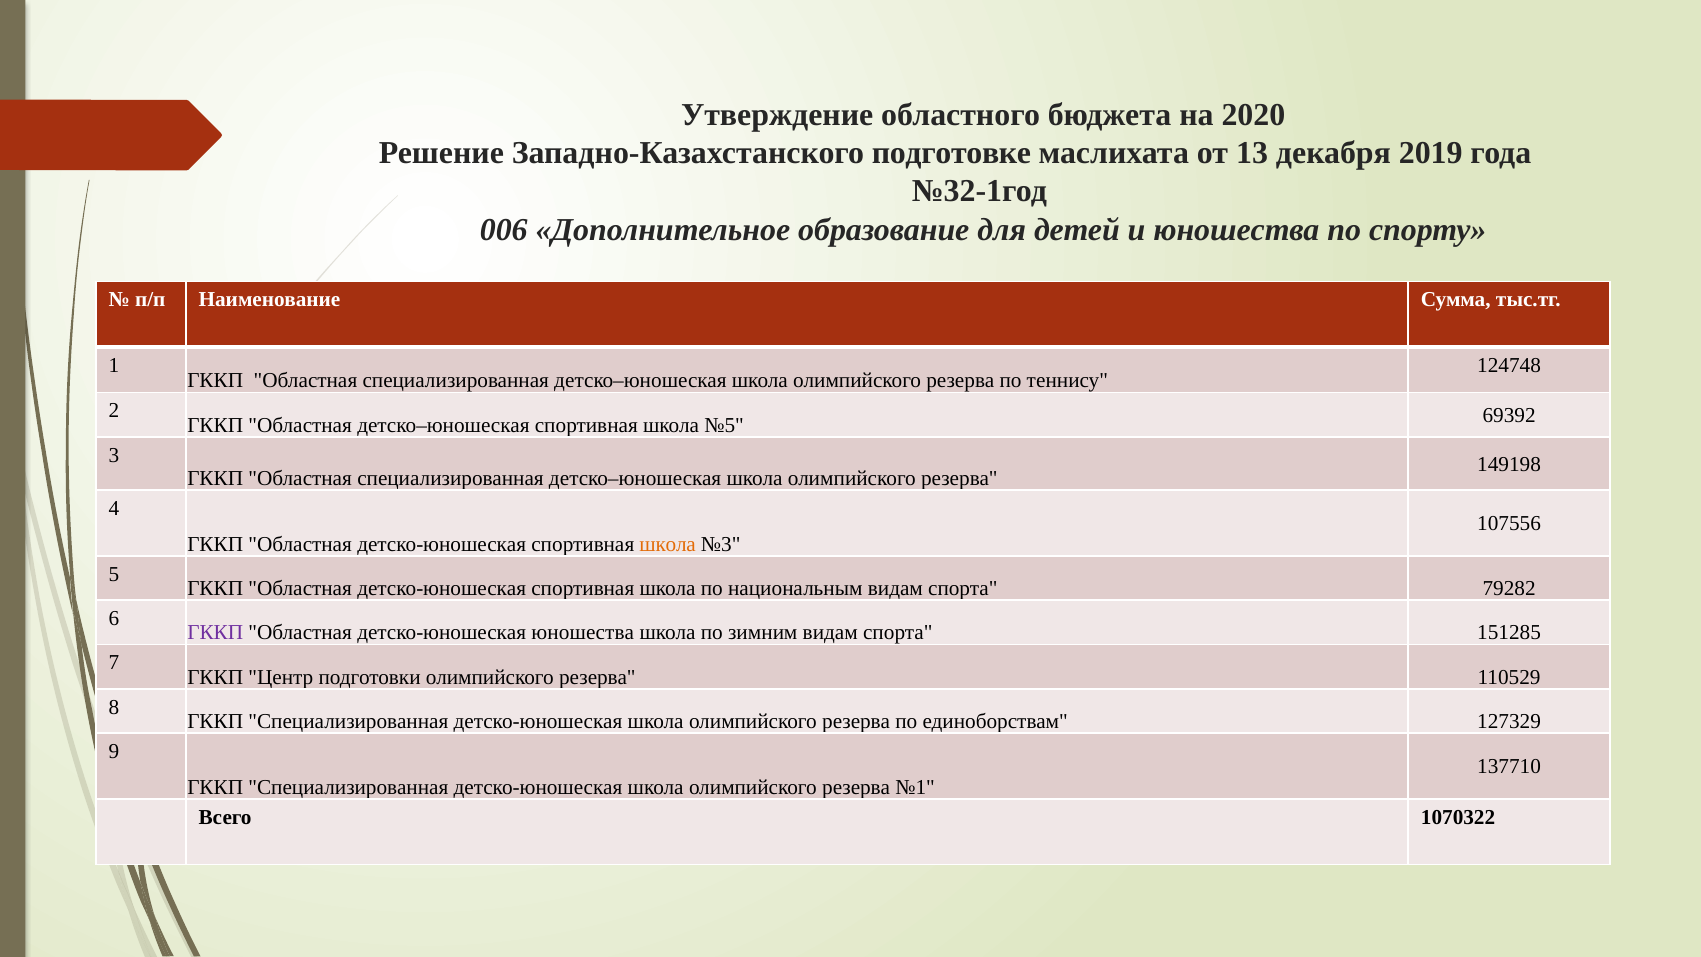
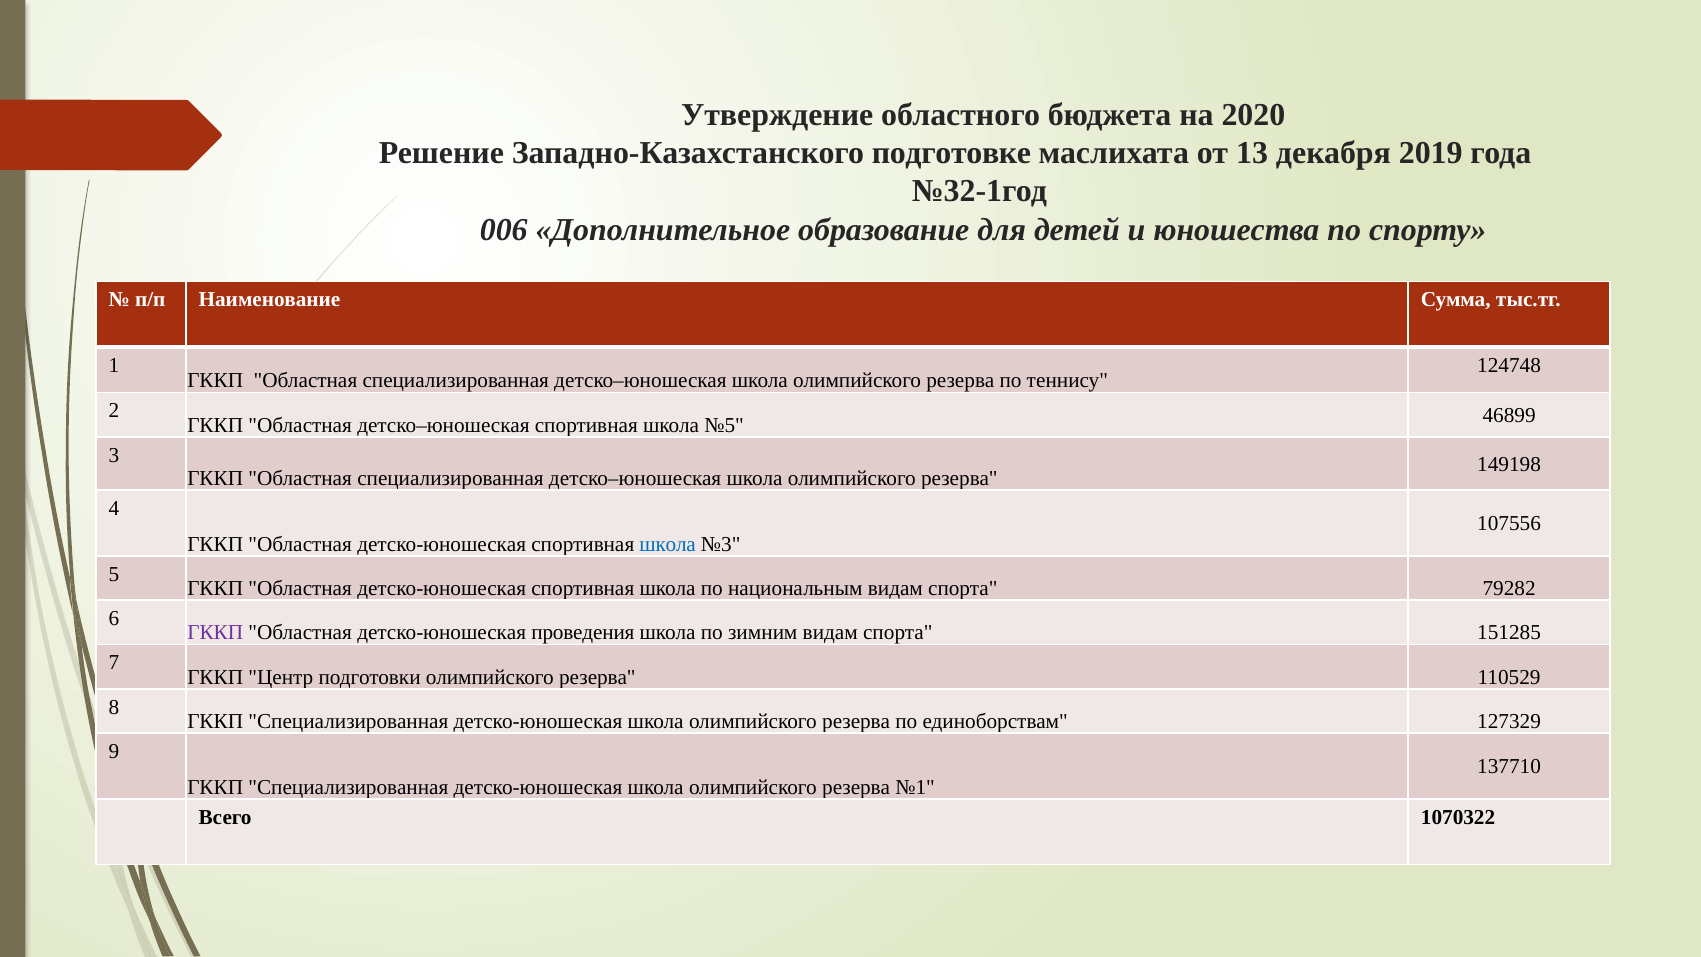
69392: 69392 -> 46899 (1509, 415)
школа colour: orange -> blue (668, 544)
детско-юношеская юношества: юношества -> проведения (583, 633)
